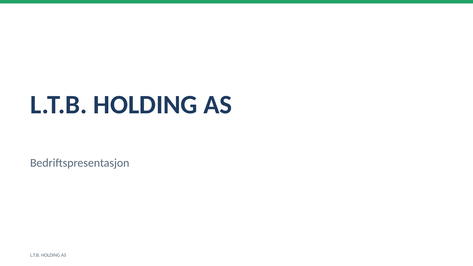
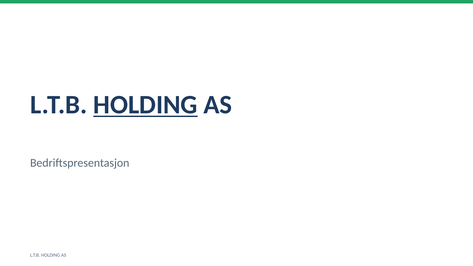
HOLDING underline: none -> present (145, 105)
